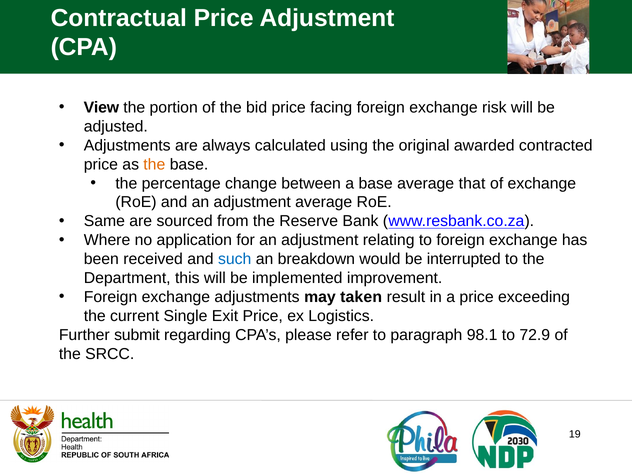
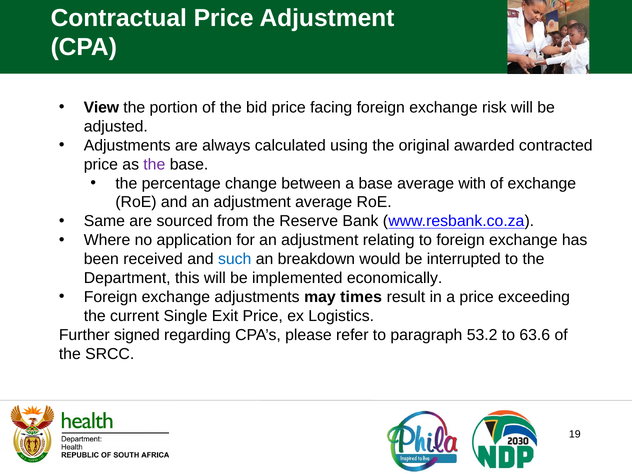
the colour: orange -> purple (154, 164)
that: that -> with (472, 183)
improvement: improvement -> economically (395, 278)
taken: taken -> times (361, 297)
submit: submit -> signed (137, 335)
98.1: 98.1 -> 53.2 (482, 335)
72.9: 72.9 -> 63.6 (535, 335)
